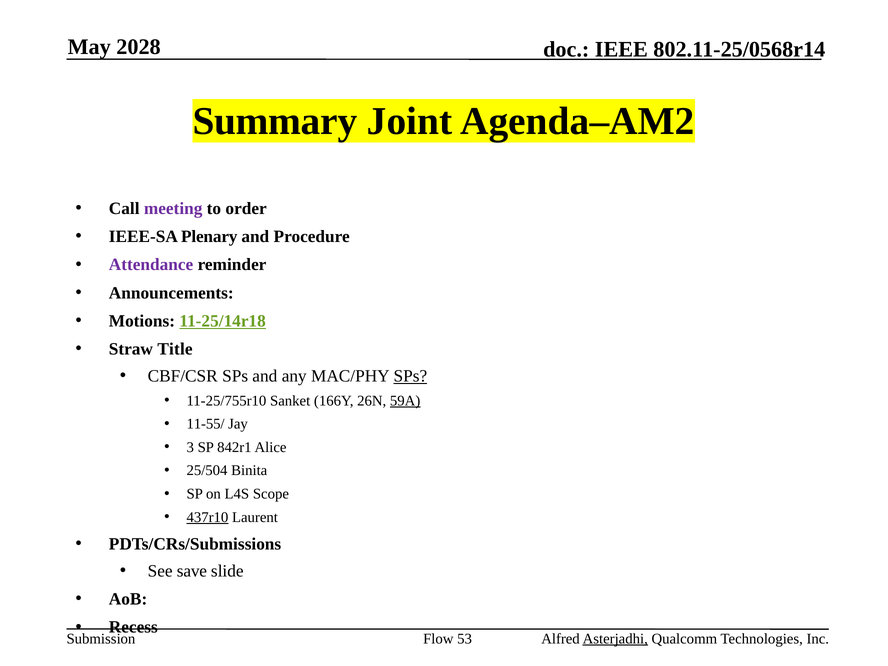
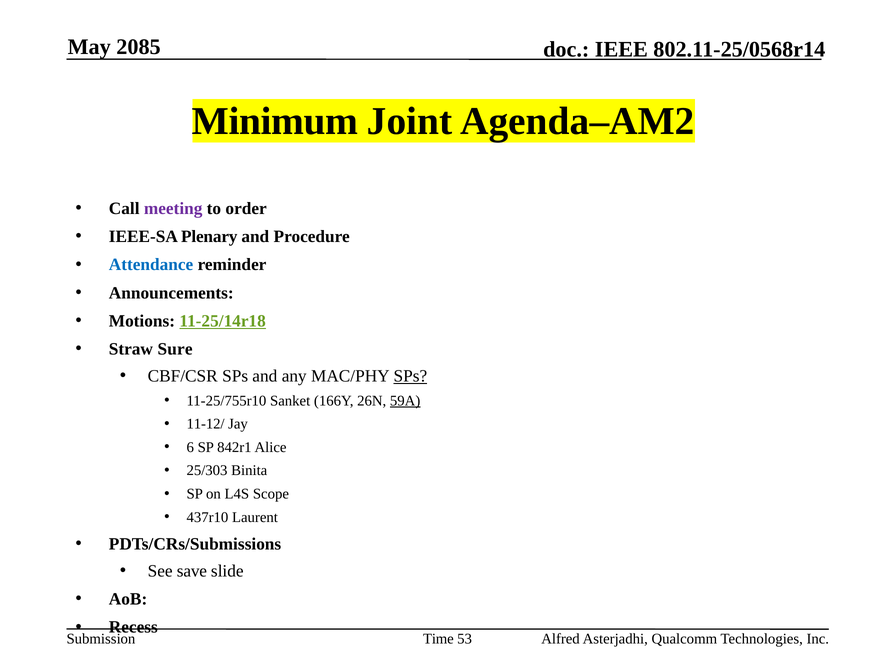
2028: 2028 -> 2085 (139, 47)
Summary: Summary -> Minimum (275, 121)
Attendance colour: purple -> blue (151, 265)
Title: Title -> Sure (175, 349)
11-55/: 11-55/ -> 11-12/ (206, 424)
3: 3 -> 6 (190, 447)
25/504: 25/504 -> 25/303 (207, 471)
437r10 underline: present -> none (207, 517)
Flow: Flow -> Time (438, 639)
Asterjadhi underline: present -> none (615, 639)
